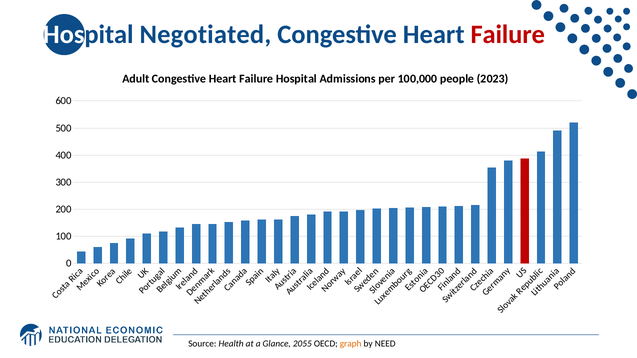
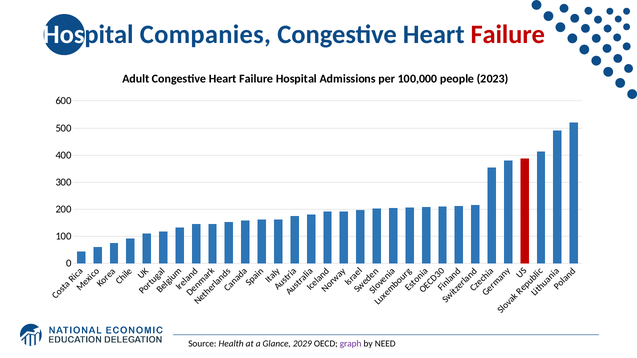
Negotiated: Negotiated -> Companies (205, 34)
2055: 2055 -> 2029 (302, 344)
graph colour: orange -> purple (351, 344)
